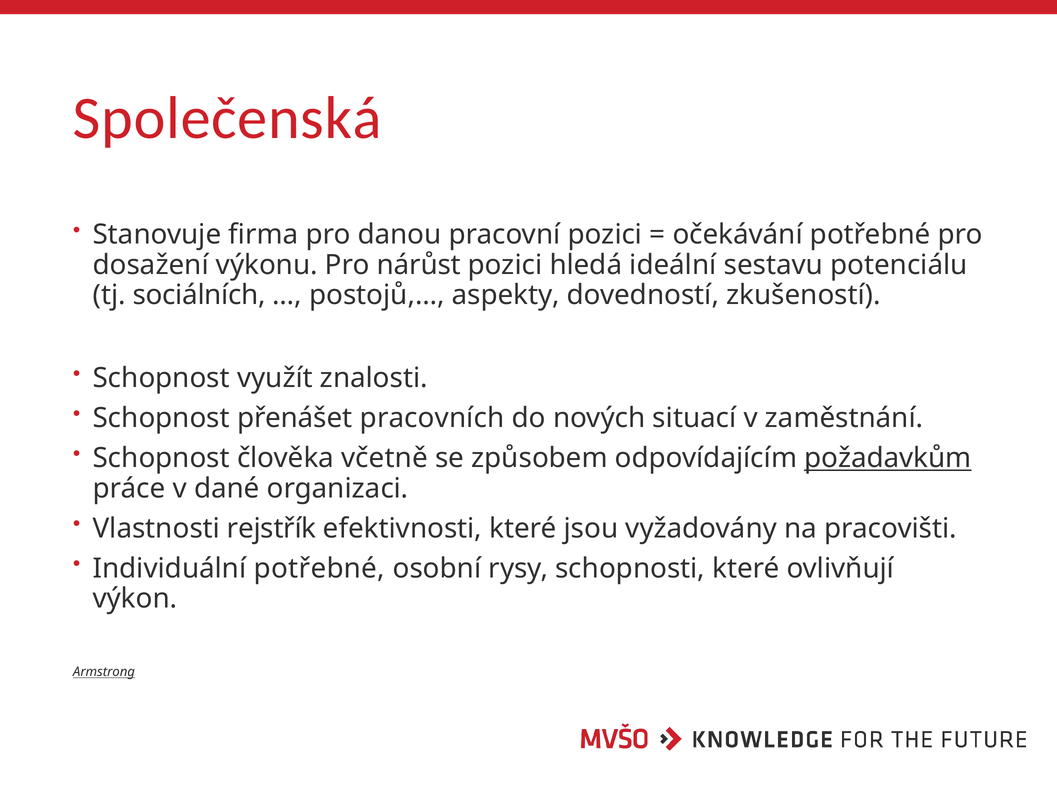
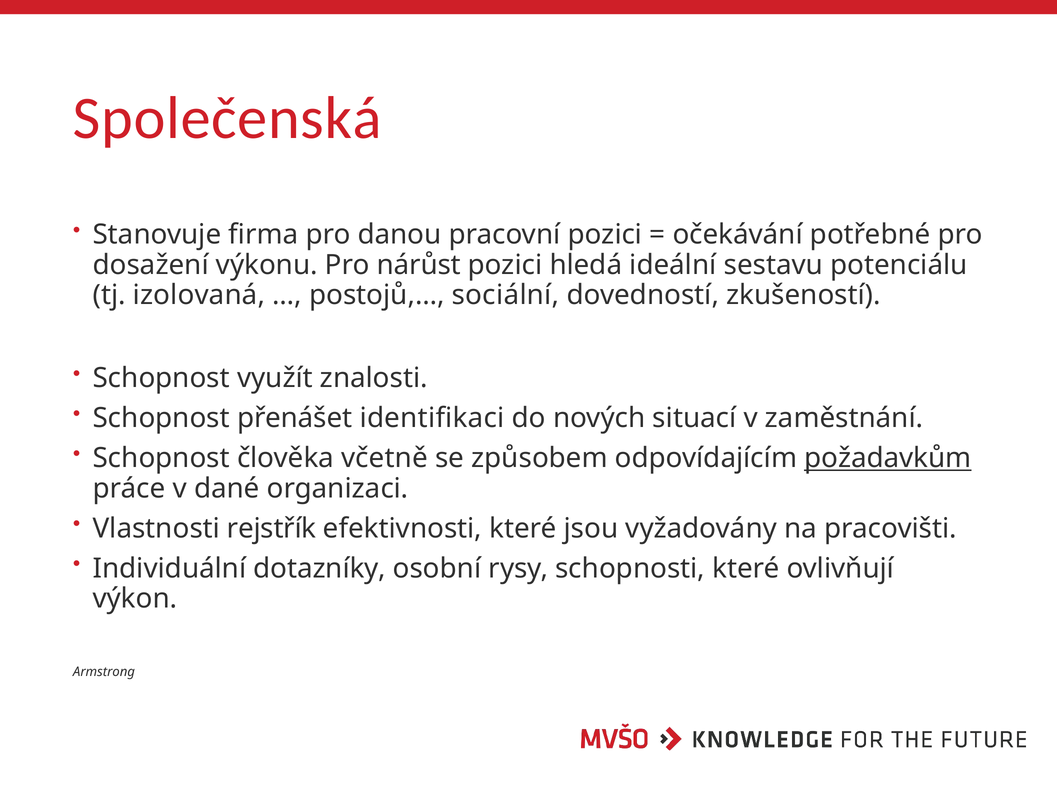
sociálních: sociálních -> izolovaná (199, 295)
aspekty: aspekty -> sociální (506, 295)
pracovních: pracovních -> identifikaci (432, 419)
Individuální potřebné: potřebné -> dotazníky (320, 569)
Armstrong underline: present -> none (104, 673)
